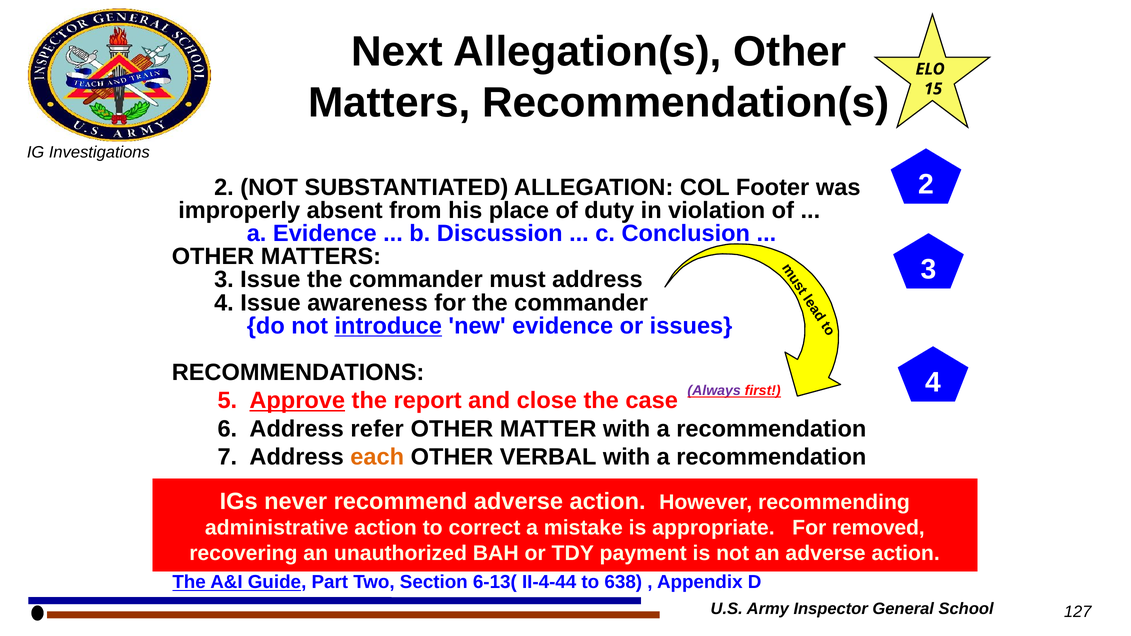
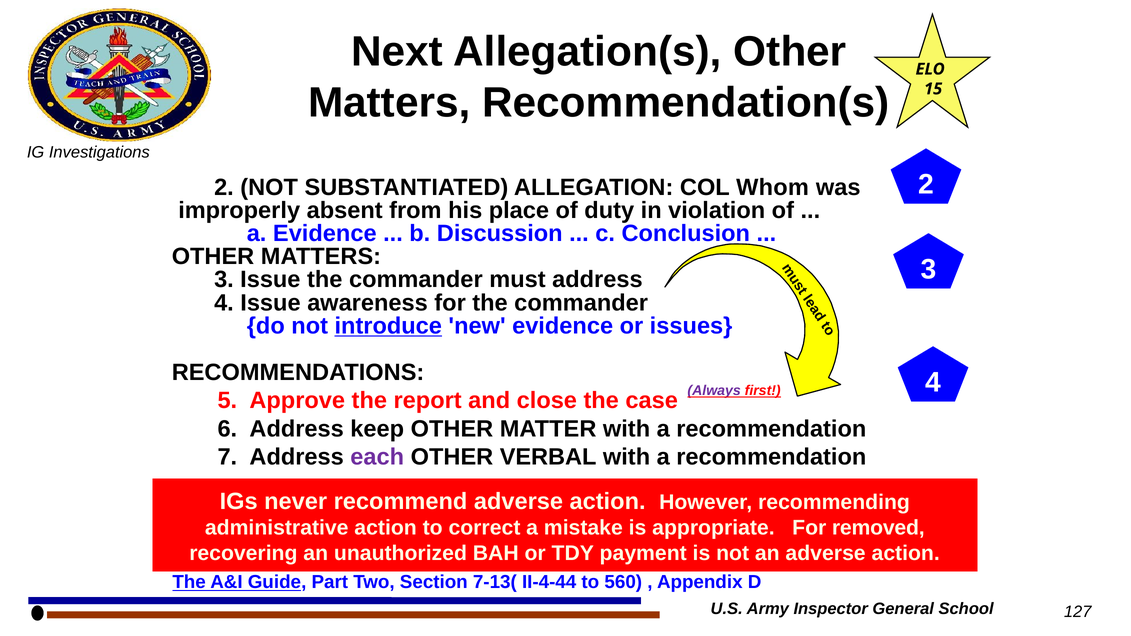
Footer: Footer -> Whom (773, 187)
Approve underline: present -> none (297, 401)
refer: refer -> keep (377, 429)
each colour: orange -> purple (377, 457)
6-13(: 6-13( -> 7-13( (495, 582)
638: 638 -> 560 (623, 582)
